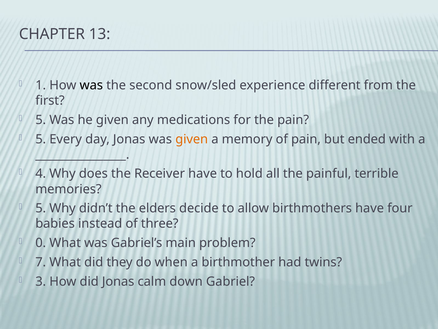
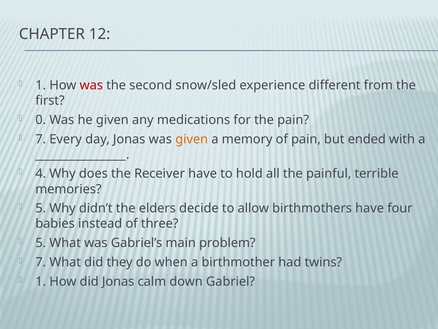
13: 13 -> 12 (100, 34)
was colour: black -> red (91, 85)
5: 5 -> 0 (41, 120)
5: 5 -> 7 (41, 139)
0: 0 -> 5 (41, 243)
3: 3 -> 1 (41, 281)
